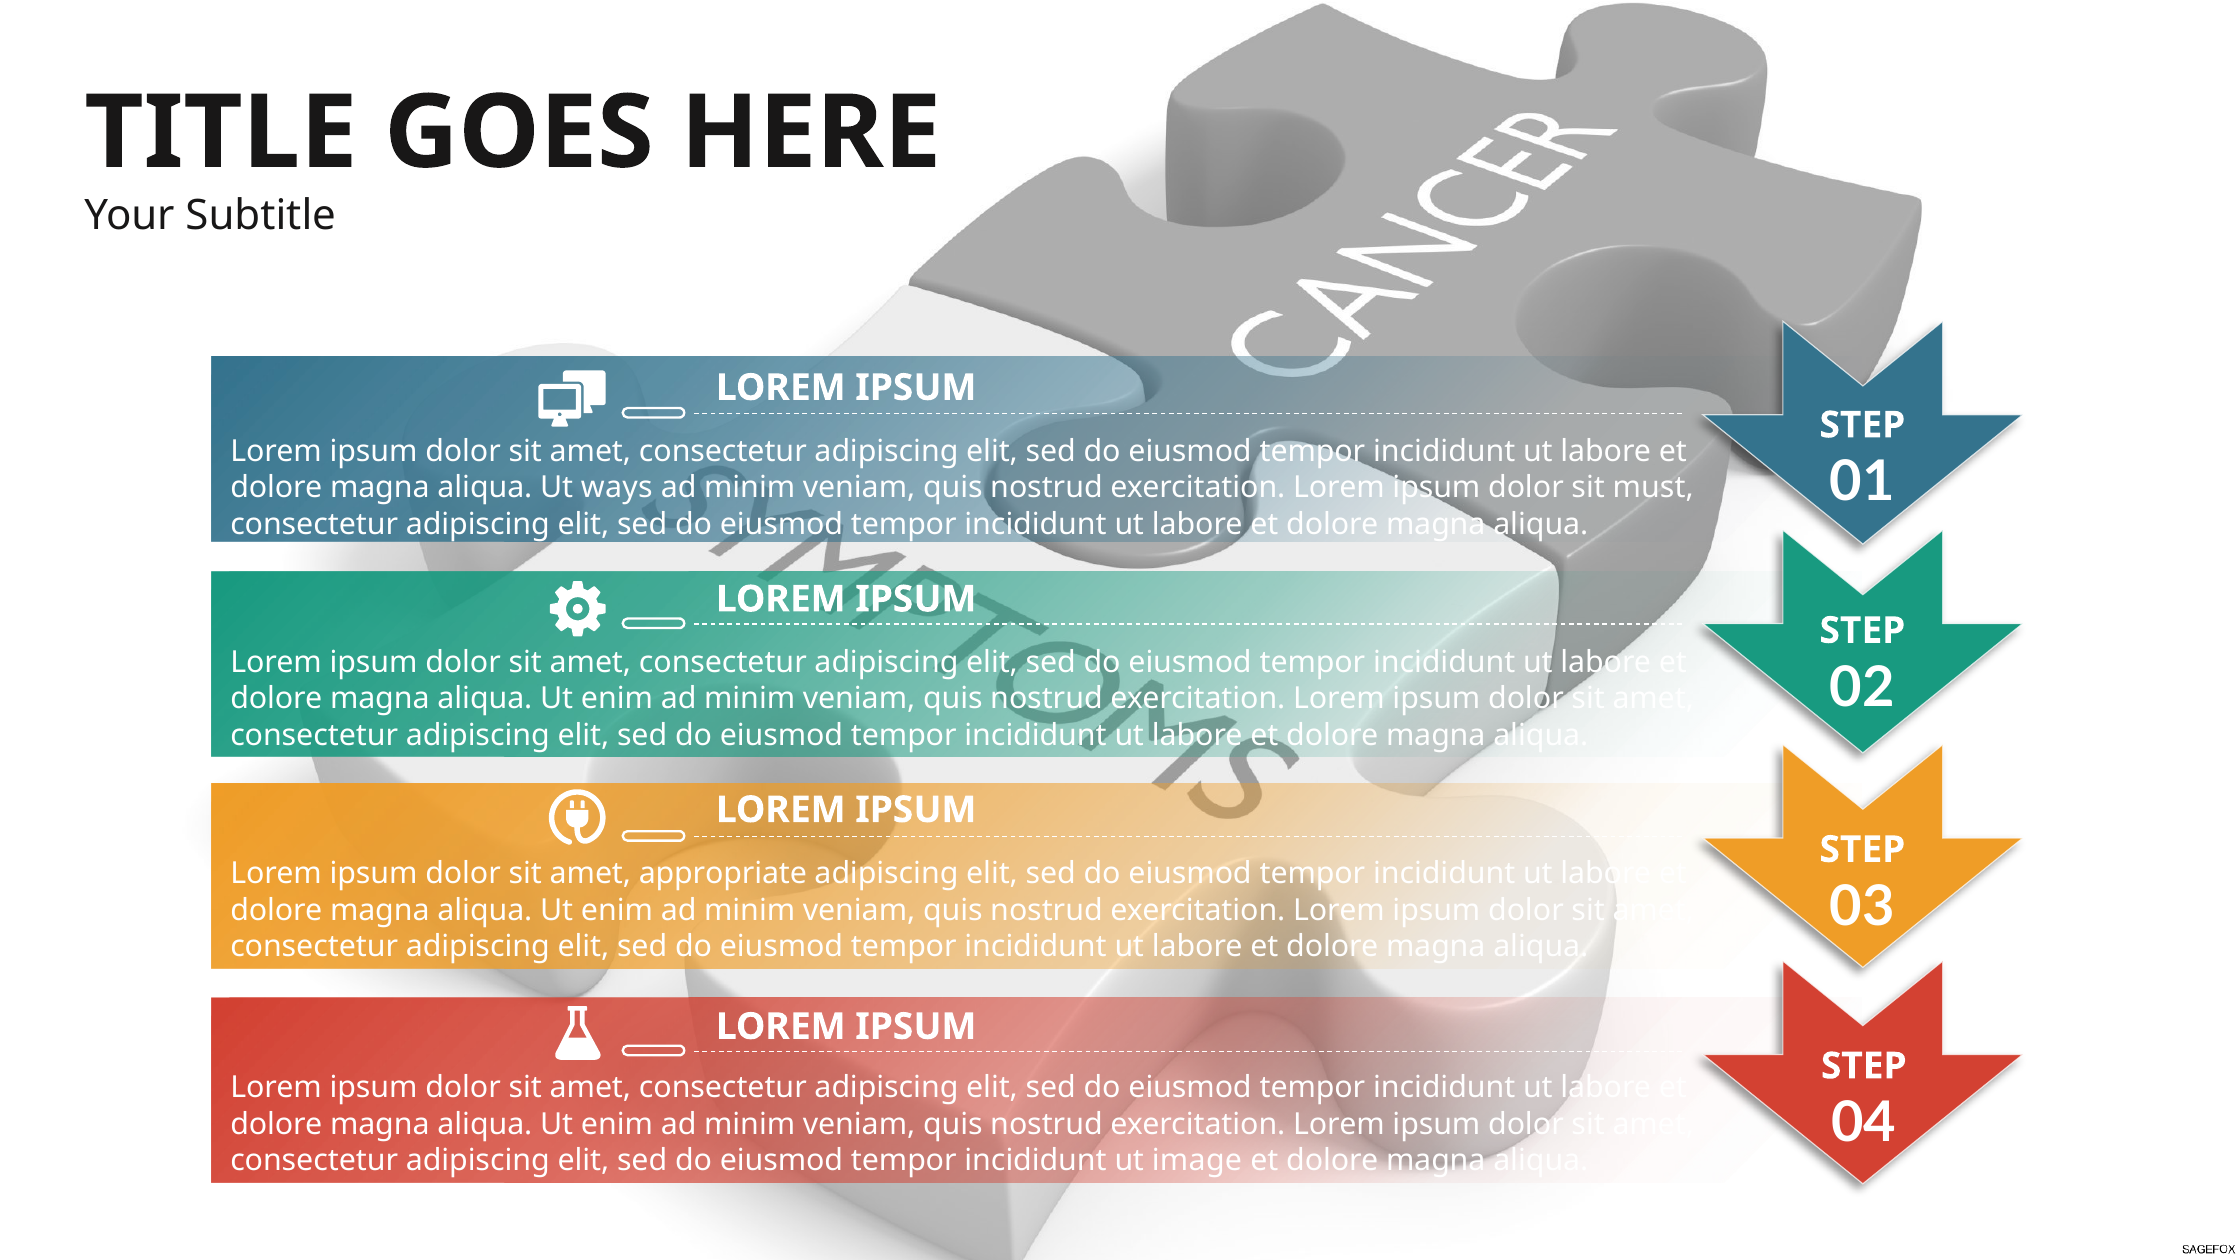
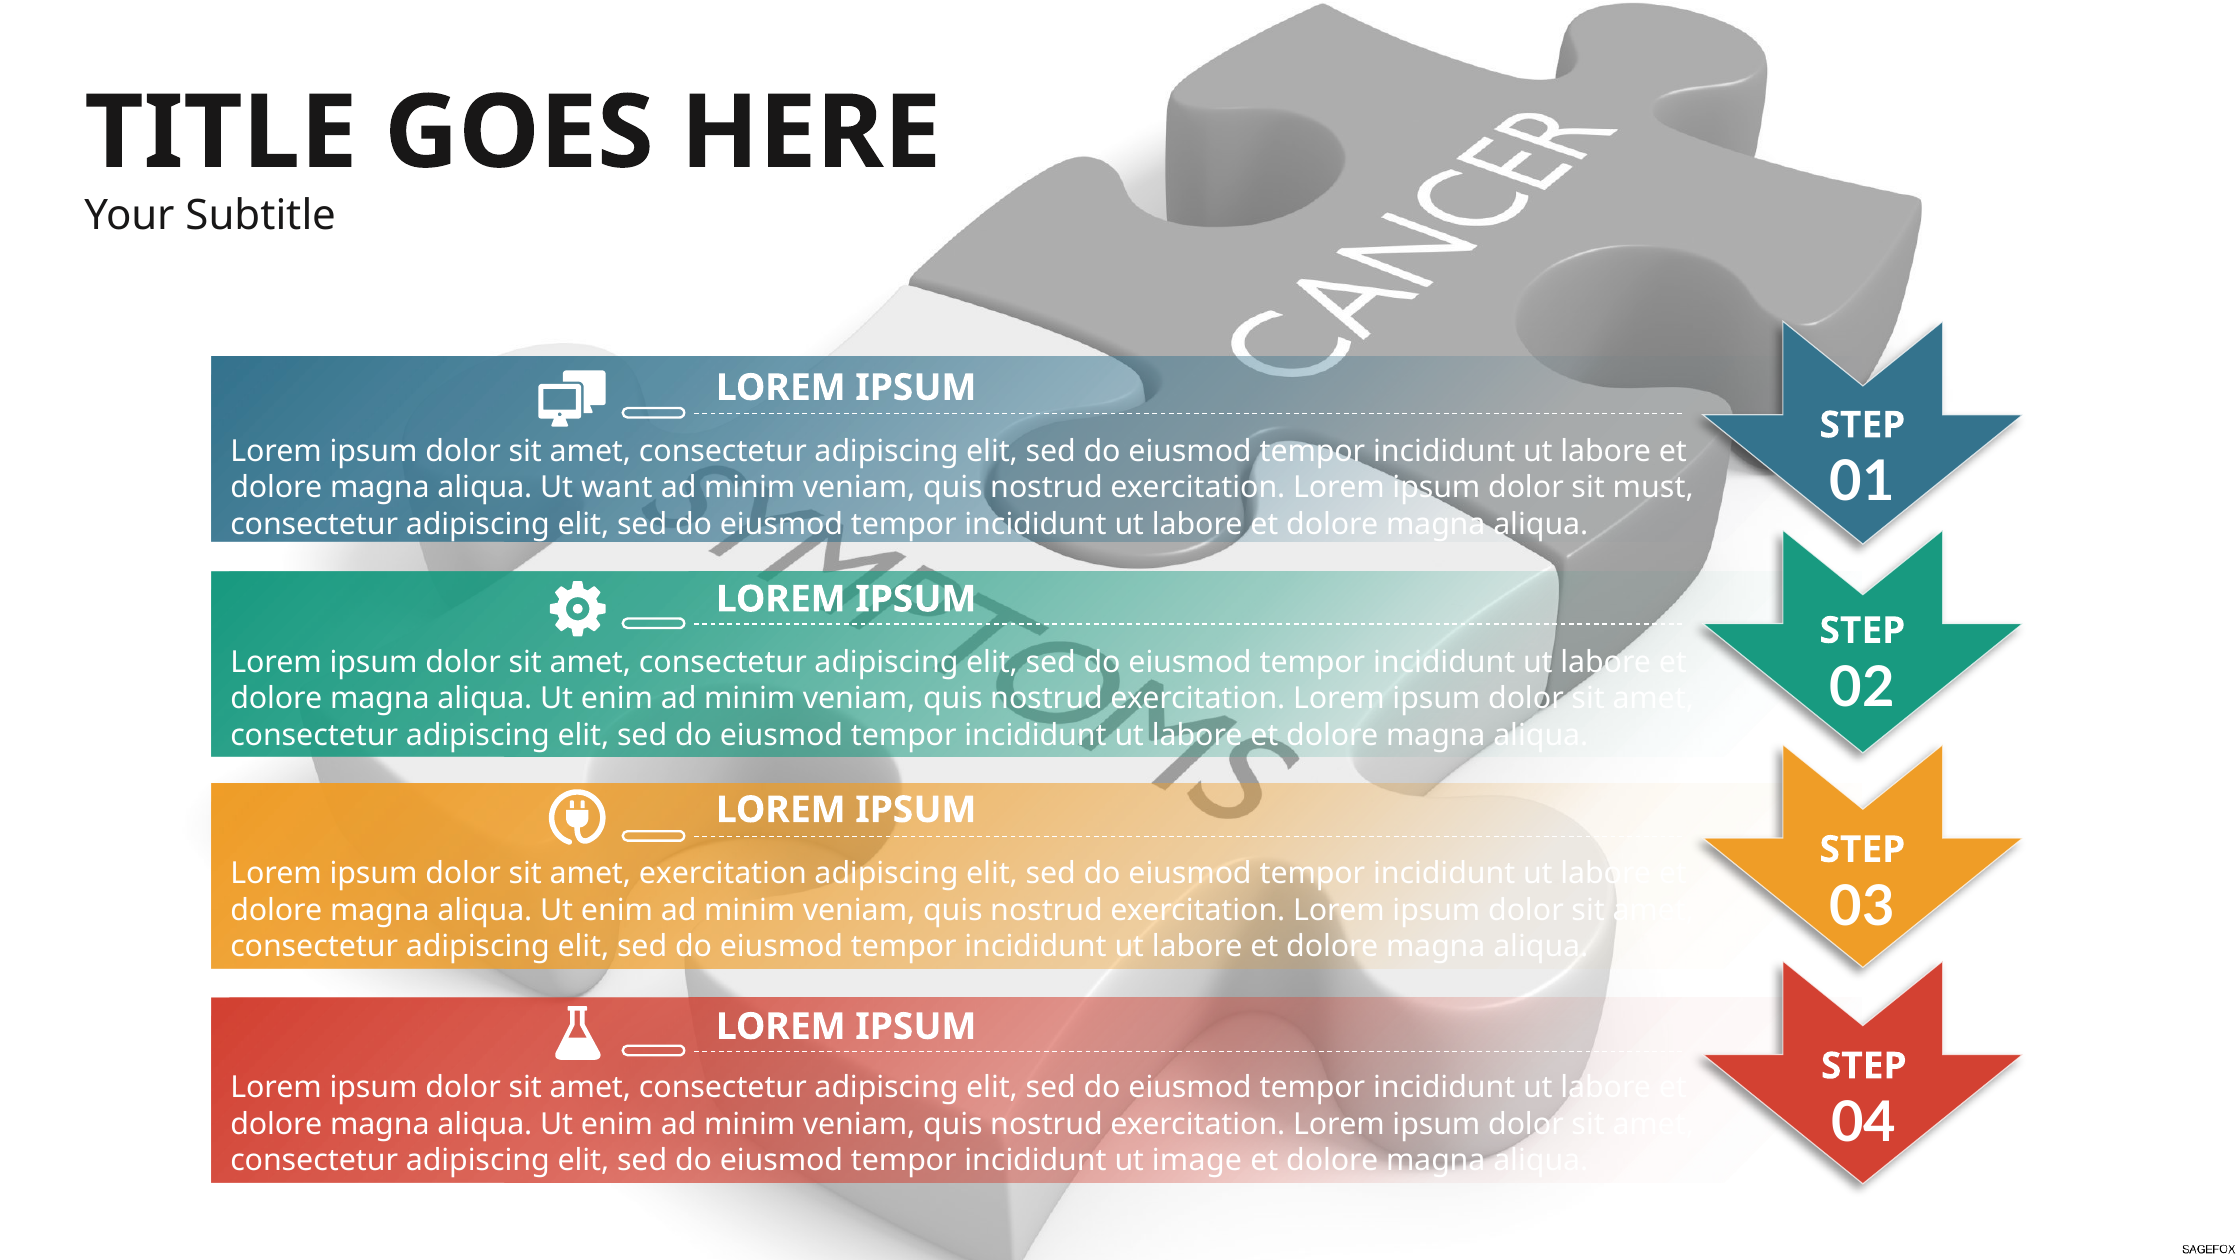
ways: ways -> want (617, 488)
amet appropriate: appropriate -> exercitation (723, 874)
